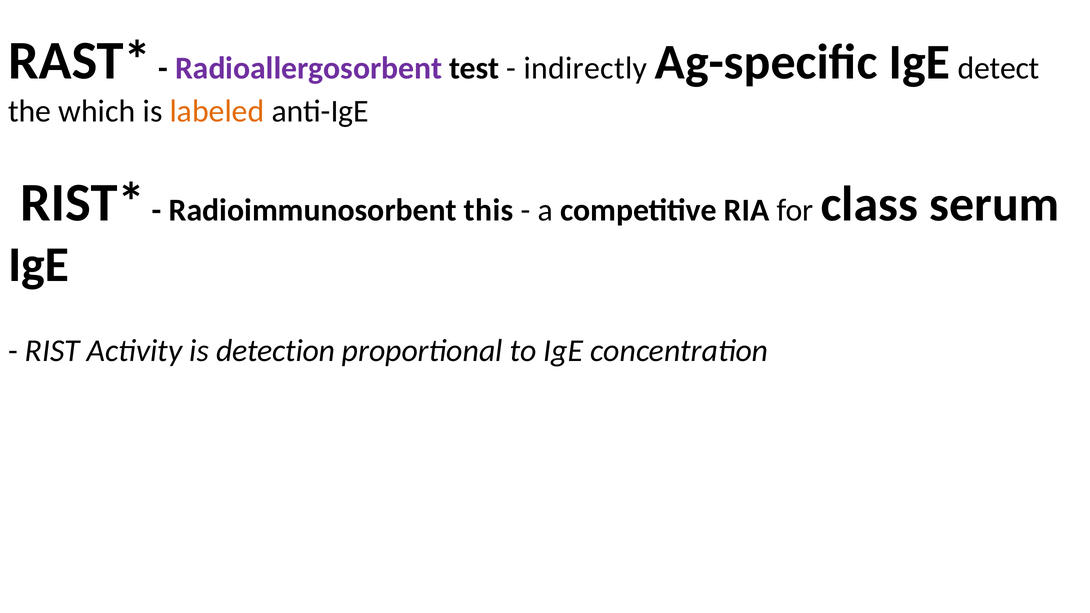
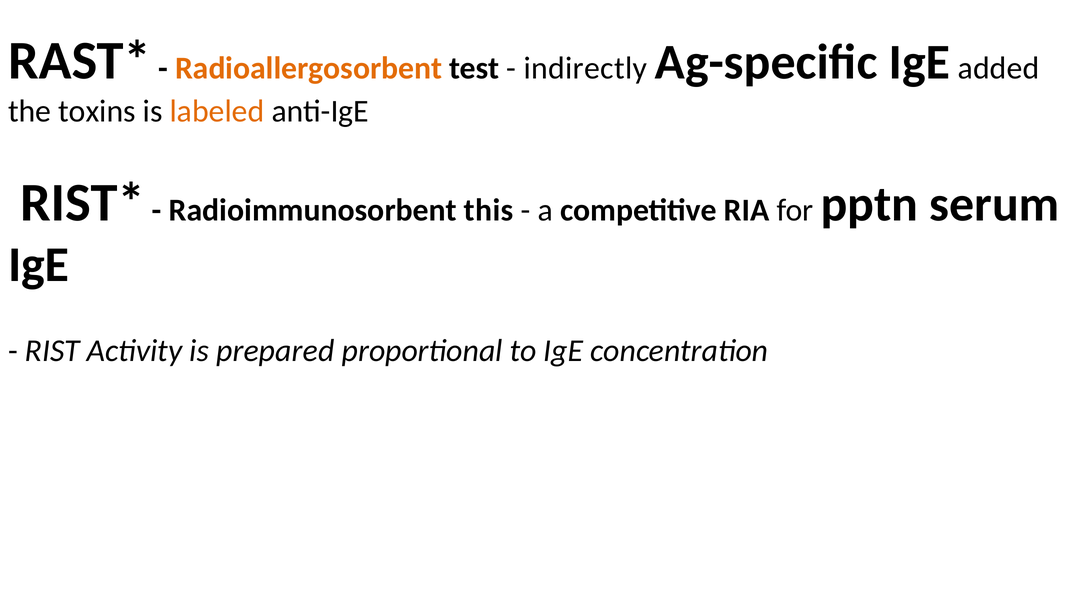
Radioallergosorbent colour: purple -> orange (309, 68)
detect: detect -> added (998, 68)
which: which -> toxins (97, 111)
class: class -> pptn (869, 204)
detection: detection -> prepared (275, 351)
